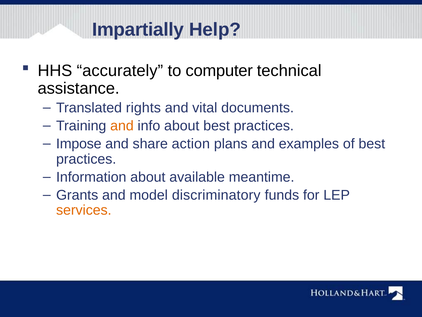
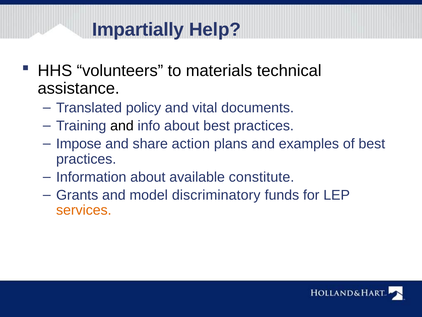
accurately: accurately -> volunteers (120, 71)
computer: computer -> materials (219, 71)
rights: rights -> policy (144, 108)
and colour: orange -> black (122, 126)
meantime: meantime -> constitute (262, 177)
